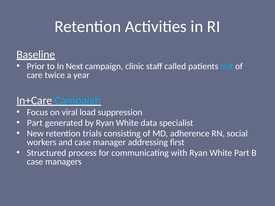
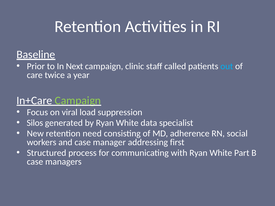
Campaign colour: light blue -> light green (78, 101)
Part: Part -> Silos (35, 123)
trials: trials -> need (92, 134)
